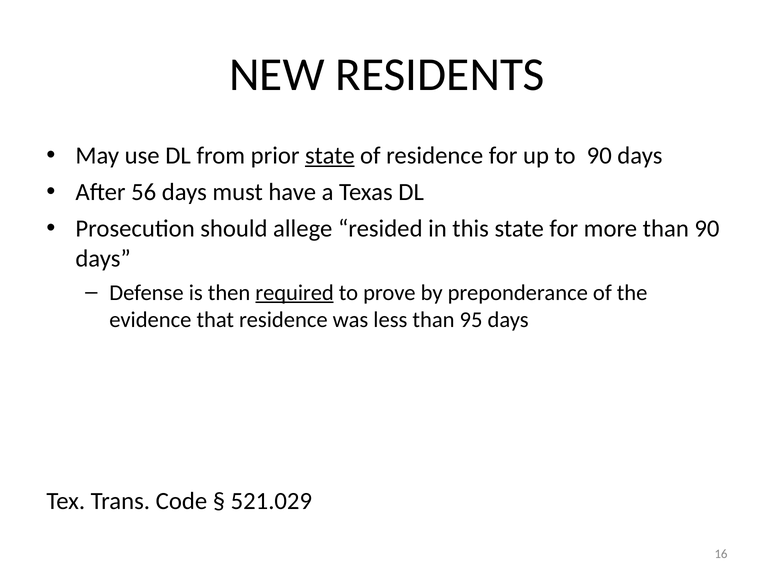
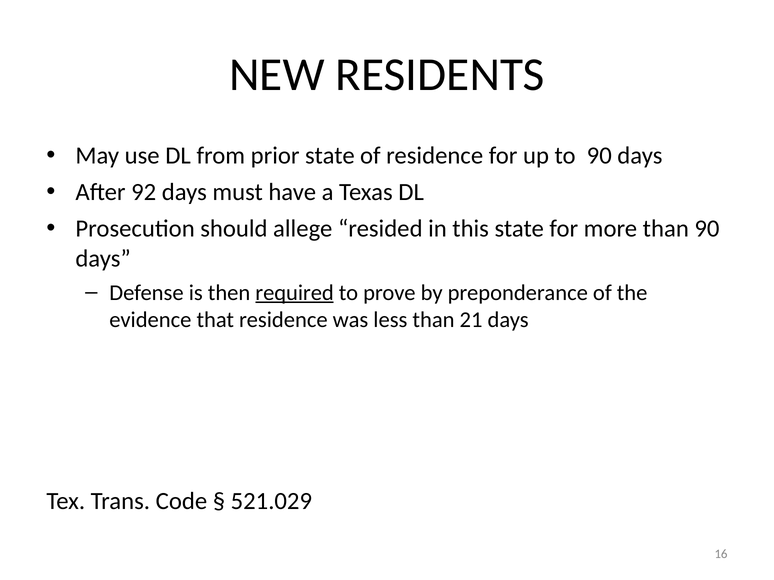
state underline: present -> none (330, 156)
56: 56 -> 92 (144, 192)
95: 95 -> 21 (471, 320)
